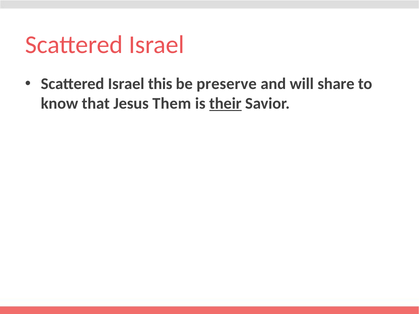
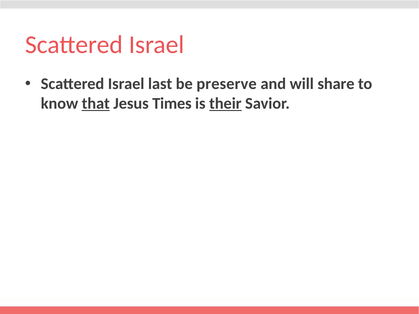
this: this -> last (160, 84)
that underline: none -> present (96, 104)
Them: Them -> Times (172, 104)
